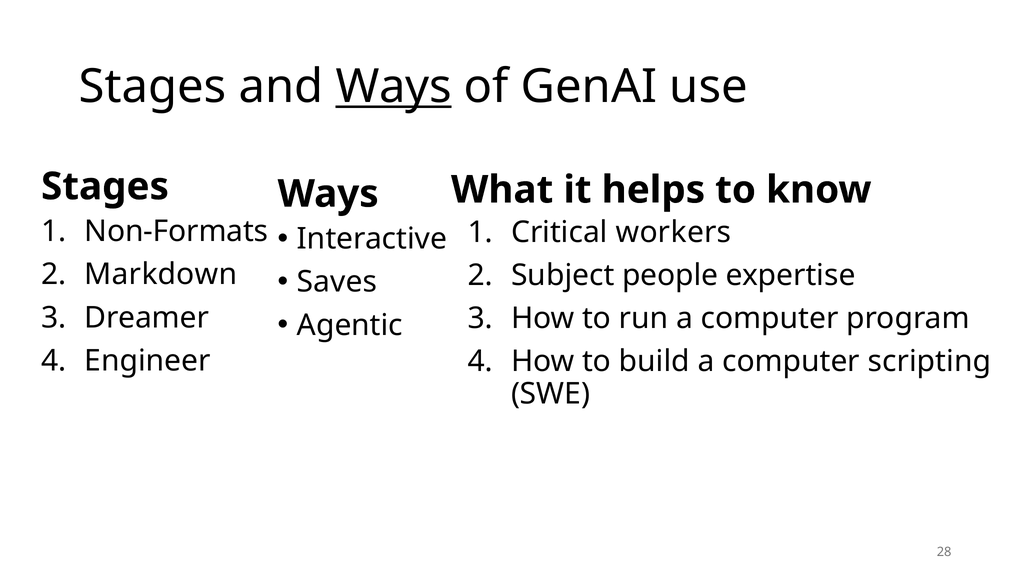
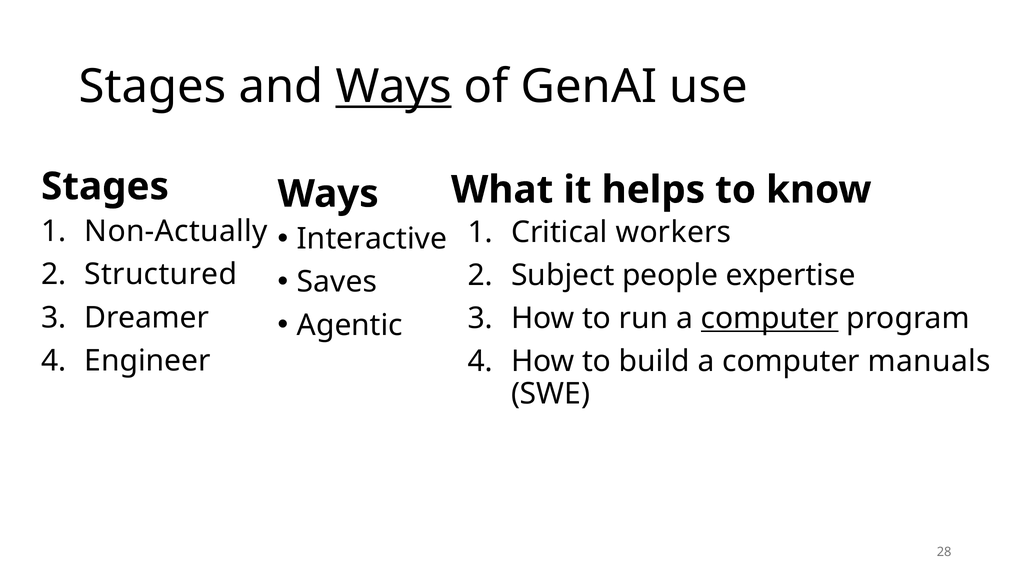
Non-Formats: Non-Formats -> Non-Actually (176, 232)
Markdown: Markdown -> Structured (161, 275)
computer underline: none -> present (770, 319)
scripting: scripting -> manuals (929, 362)
